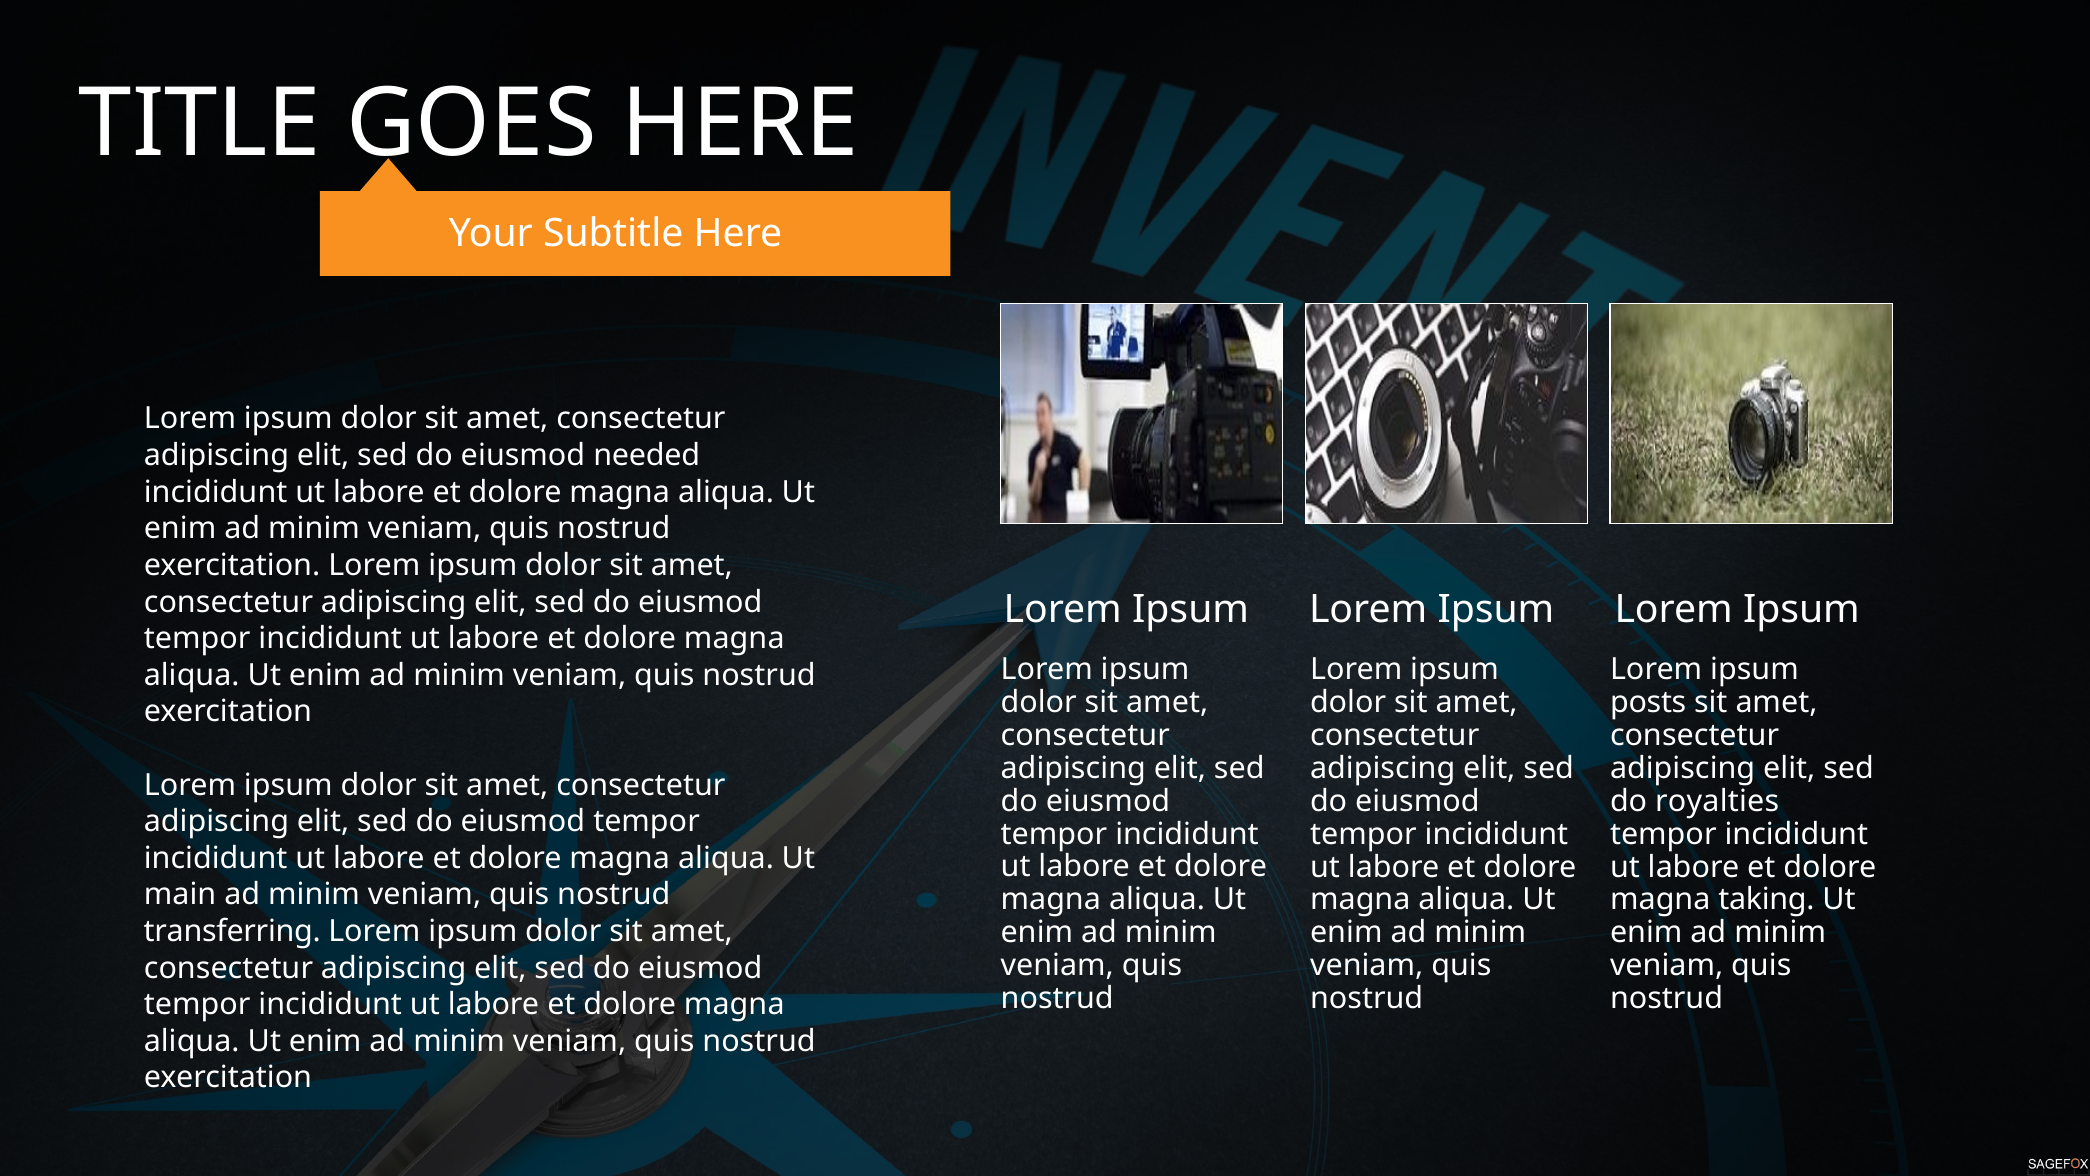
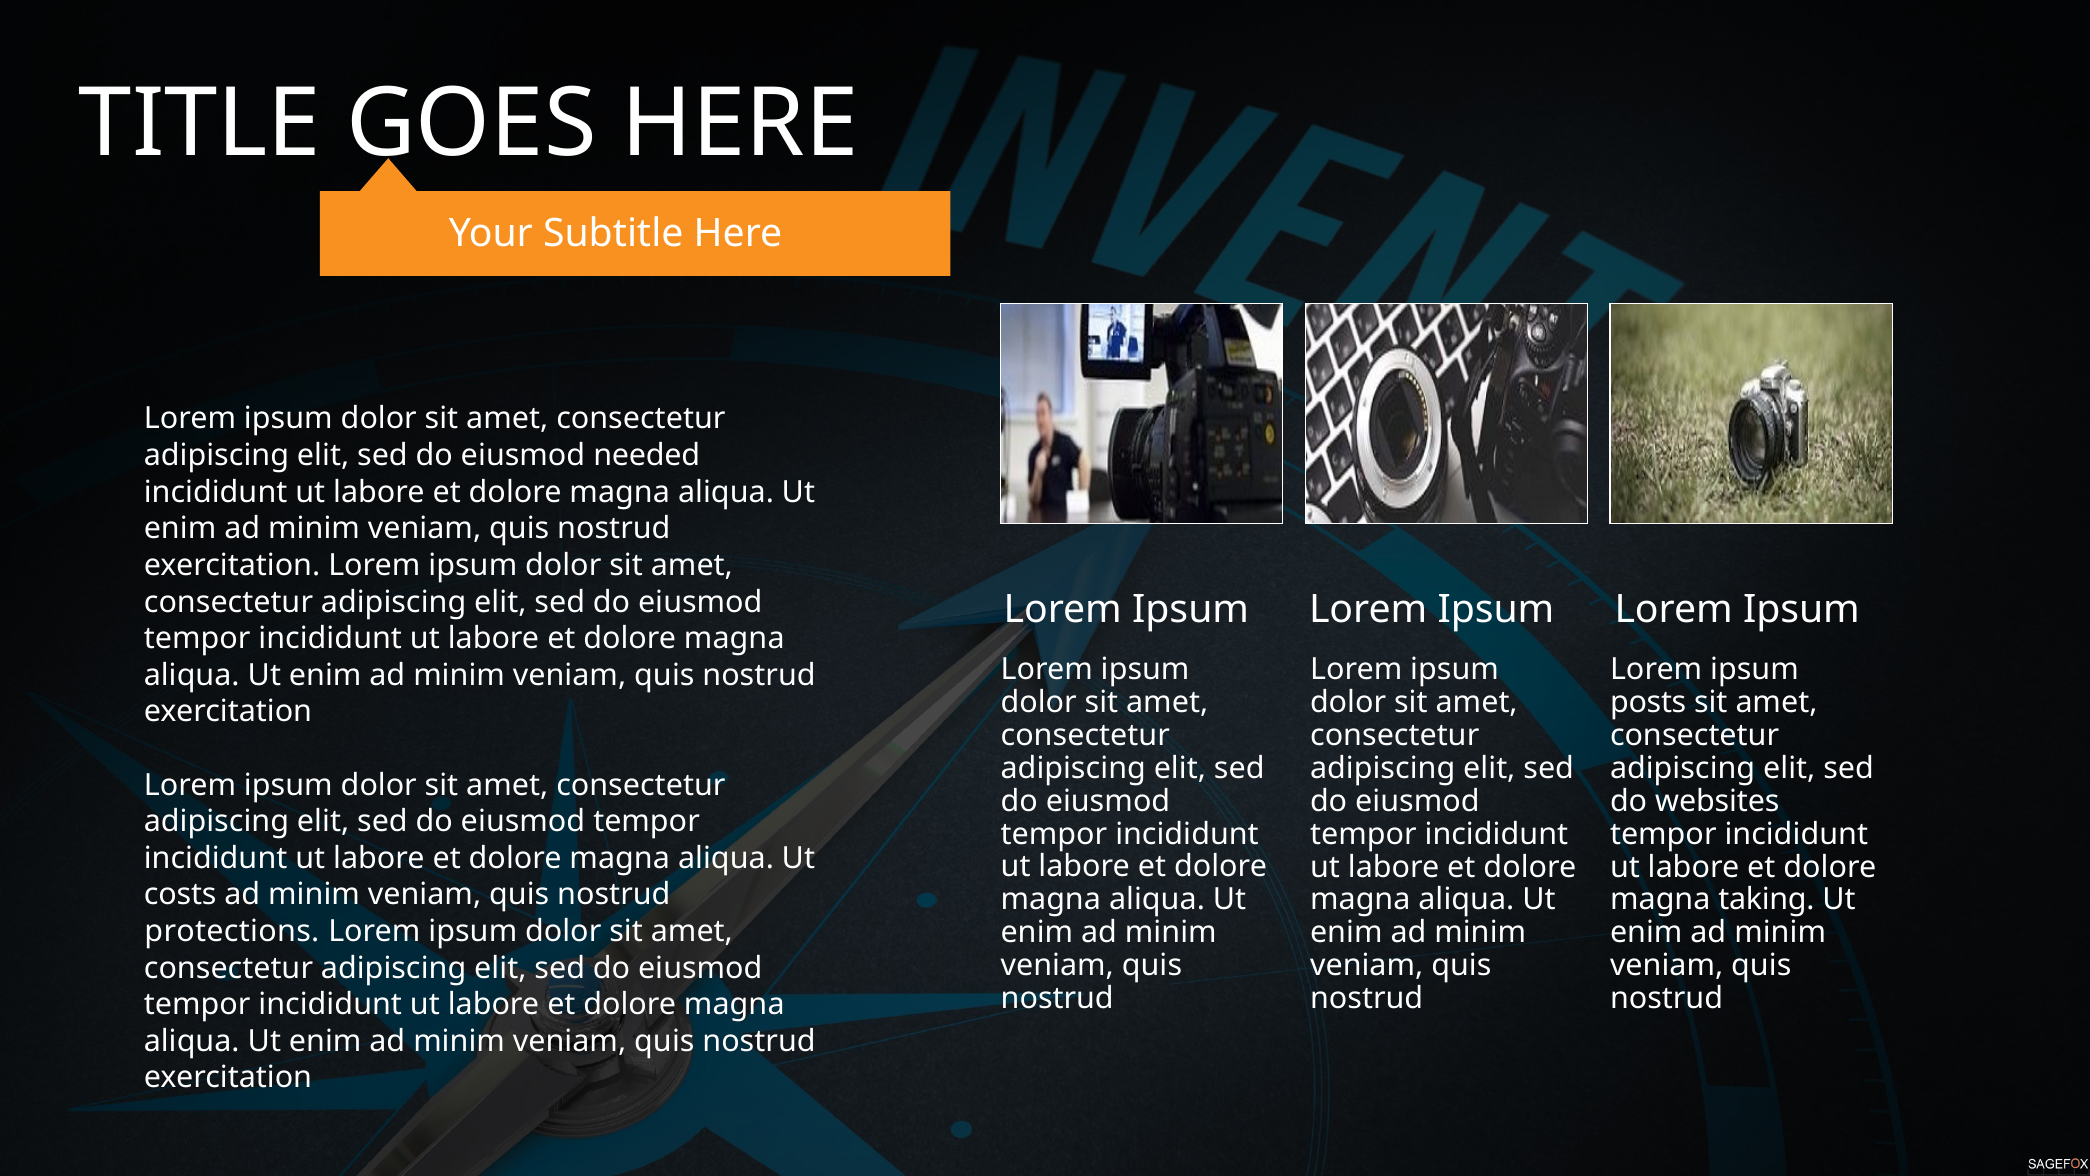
royalties: royalties -> websites (1717, 801)
main: main -> costs (180, 895)
transferring: transferring -> protections (232, 931)
